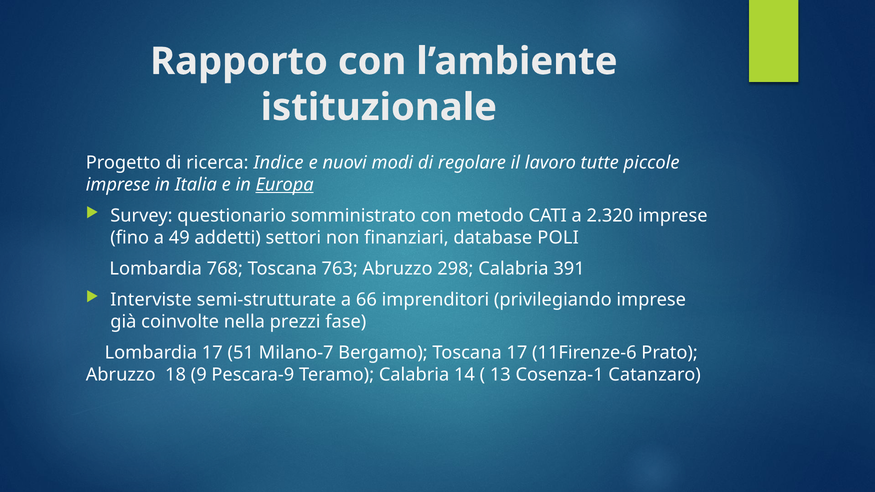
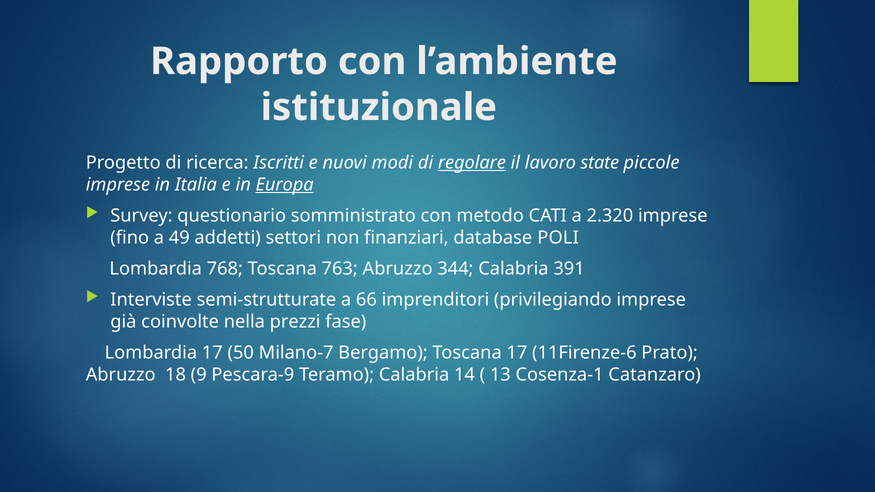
Indice: Indice -> Iscritti (279, 163)
regolare underline: none -> present (472, 163)
tutte: tutte -> state (600, 163)
298: 298 -> 344 (455, 269)
51: 51 -> 50 (241, 353)
